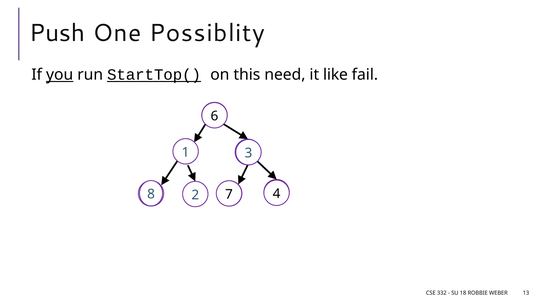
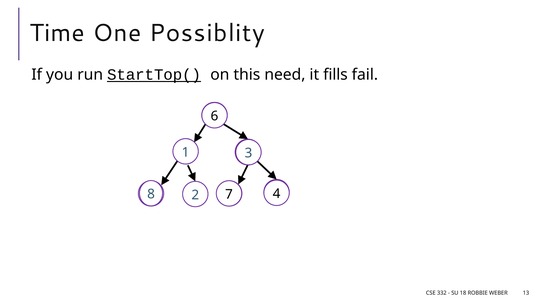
Push: Push -> Time (57, 33)
you underline: present -> none (60, 75)
like: like -> fills (335, 75)
